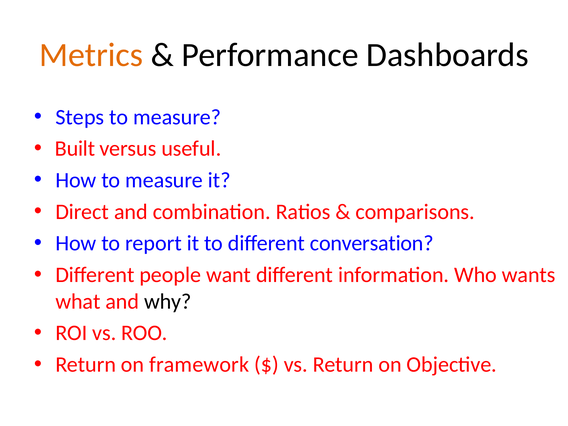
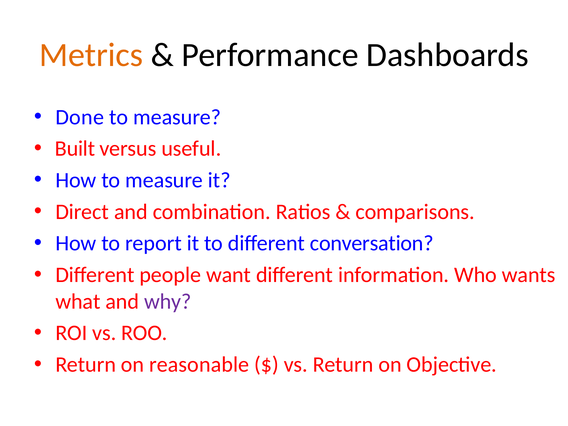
Steps: Steps -> Done (80, 117)
why colour: black -> purple (168, 301)
framework: framework -> reasonable (199, 365)
